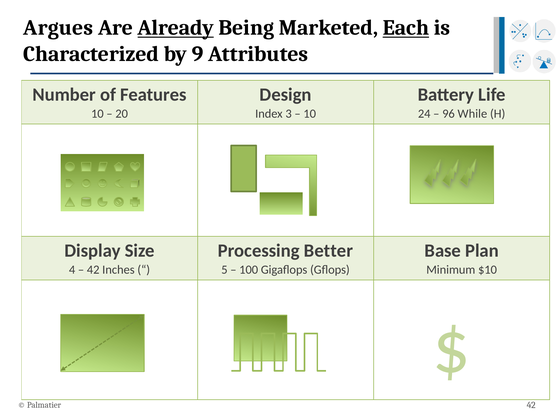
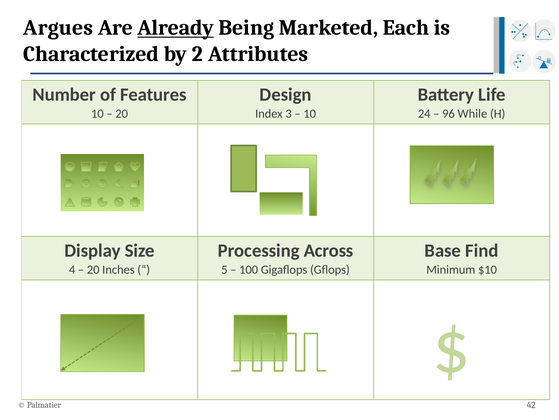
Each underline: present -> none (406, 28)
9: 9 -> 2 (197, 54)
Better: Better -> Across (329, 250)
Plan: Plan -> Find (482, 250)
42: 42 -> 20 (93, 269)
